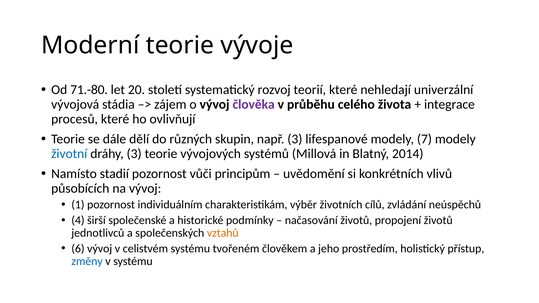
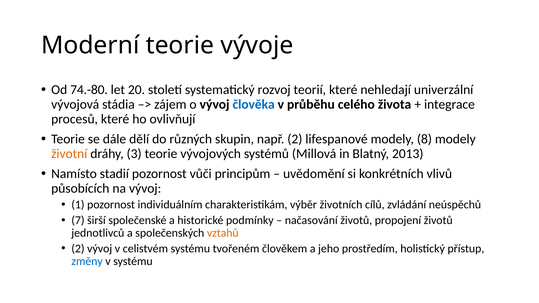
71.-80: 71.-80 -> 74.-80 (89, 90)
člověka colour: purple -> blue (254, 104)
např 3: 3 -> 2 (295, 139)
7: 7 -> 8 (424, 139)
životní colour: blue -> orange (69, 154)
2014: 2014 -> 2013 (408, 154)
4: 4 -> 7 (78, 220)
6: 6 -> 2 (78, 249)
